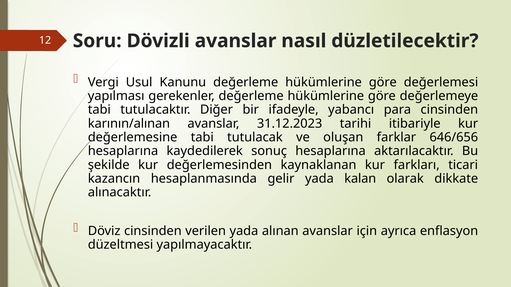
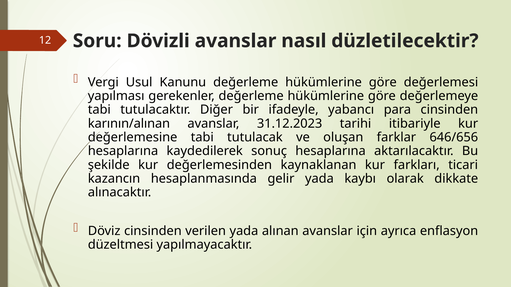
kalan: kalan -> kaybı (360, 179)
